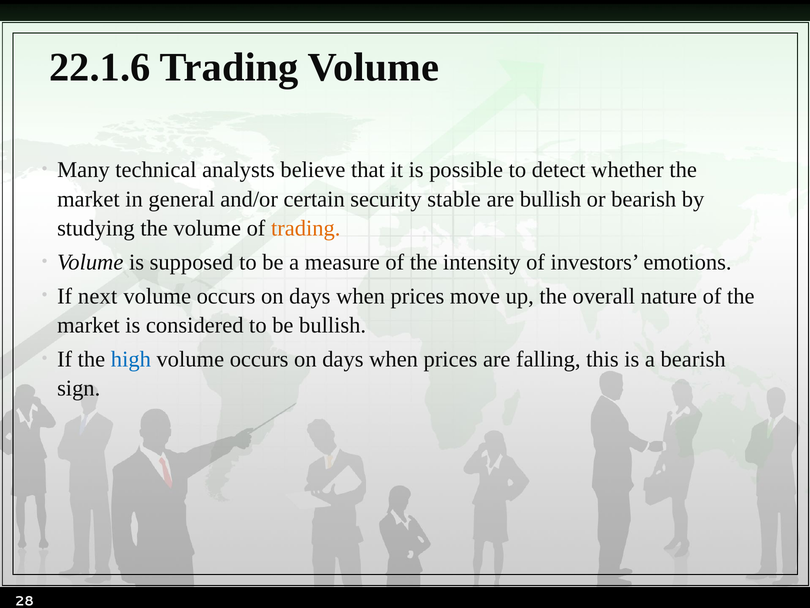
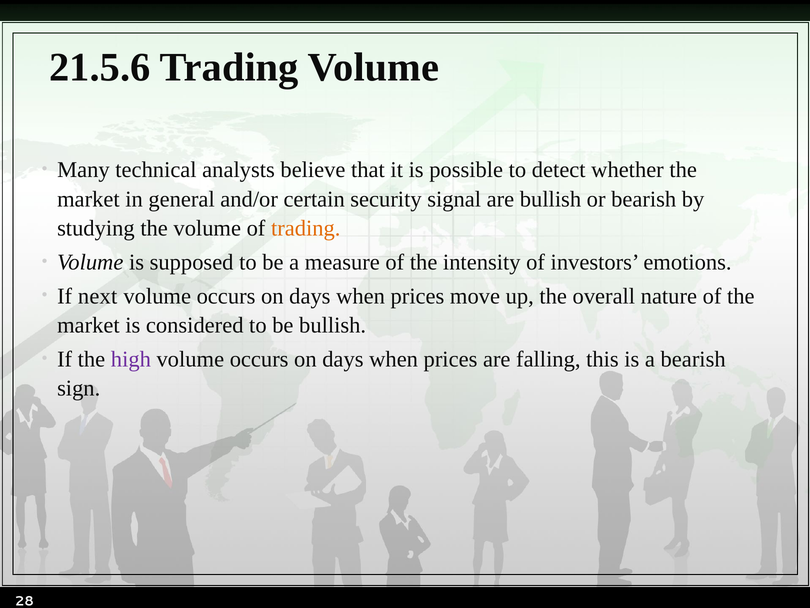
22.1.6: 22.1.6 -> 21.5.6 (100, 68)
stable: stable -> signal (454, 199)
high colour: blue -> purple (131, 359)
